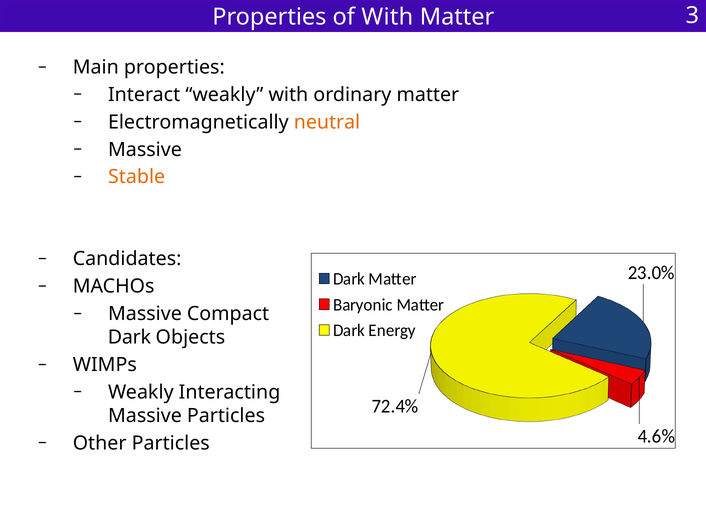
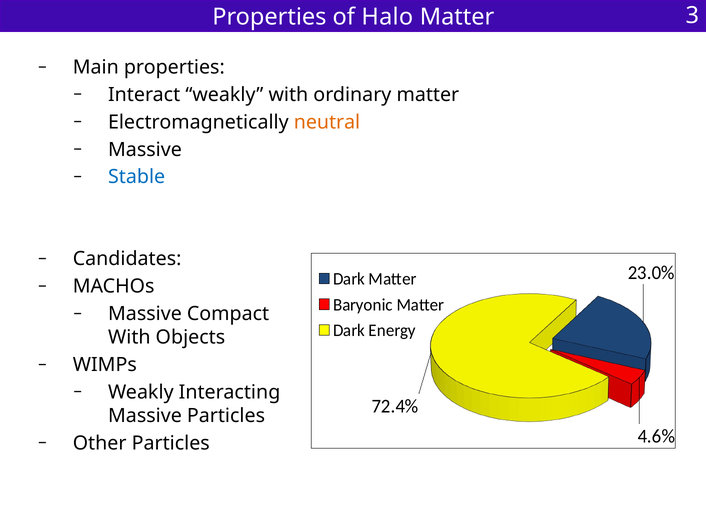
of With: With -> Halo (387, 17)
Stable colour: orange -> blue (137, 177)
Dark: Dark -> With (129, 338)
